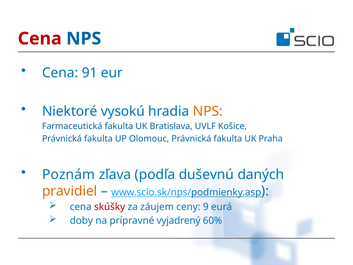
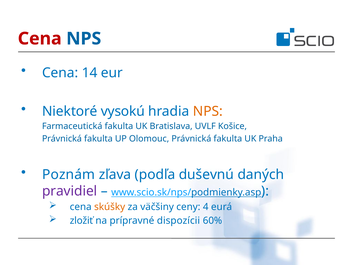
91: 91 -> 14 (90, 73)
pravidiel colour: orange -> purple (70, 191)
skúšky colour: red -> orange (110, 207)
záujem: záujem -> väčšiny (157, 207)
9: 9 -> 4 (206, 207)
doby: doby -> zložiť (81, 220)
vyjadrený: vyjadrený -> dispozícii (178, 220)
